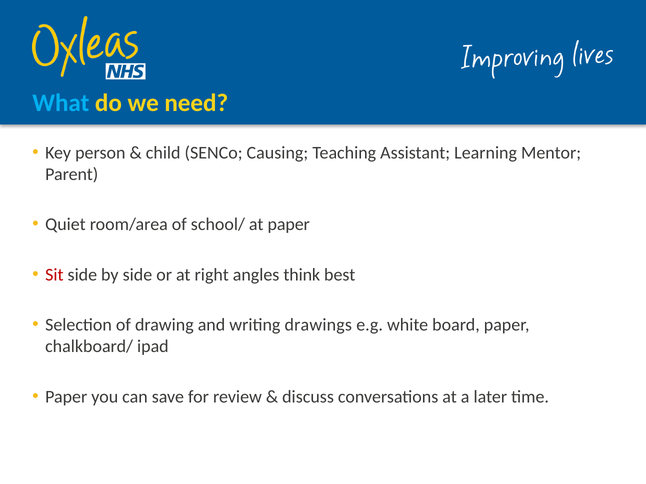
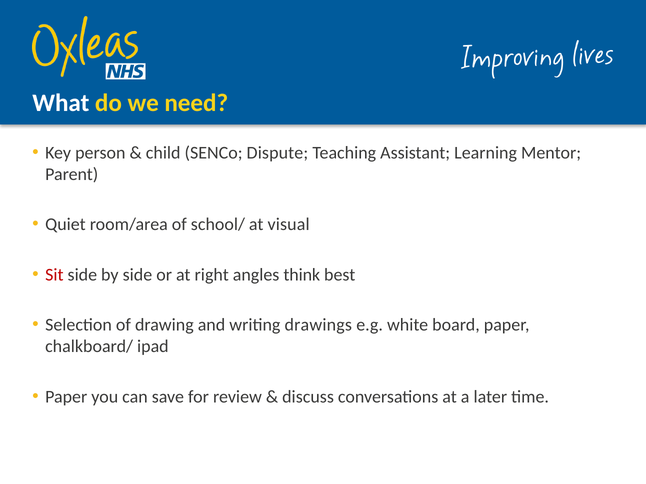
What colour: light blue -> white (61, 103)
Causing: Causing -> Dispute (277, 153)
at paper: paper -> visual (289, 225)
